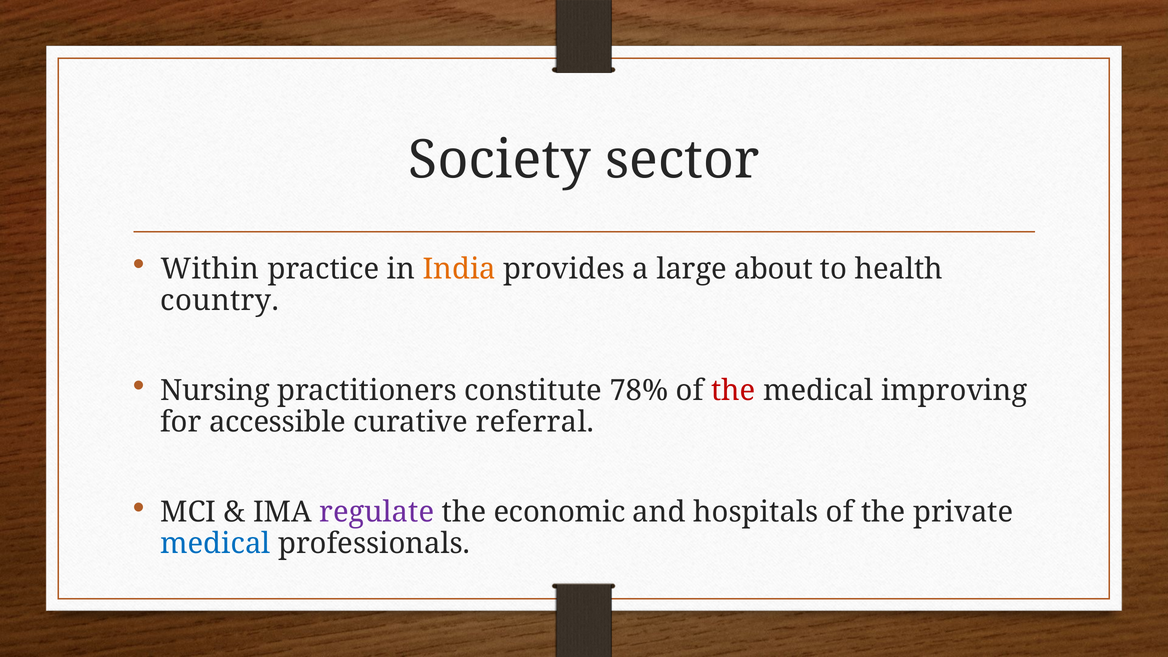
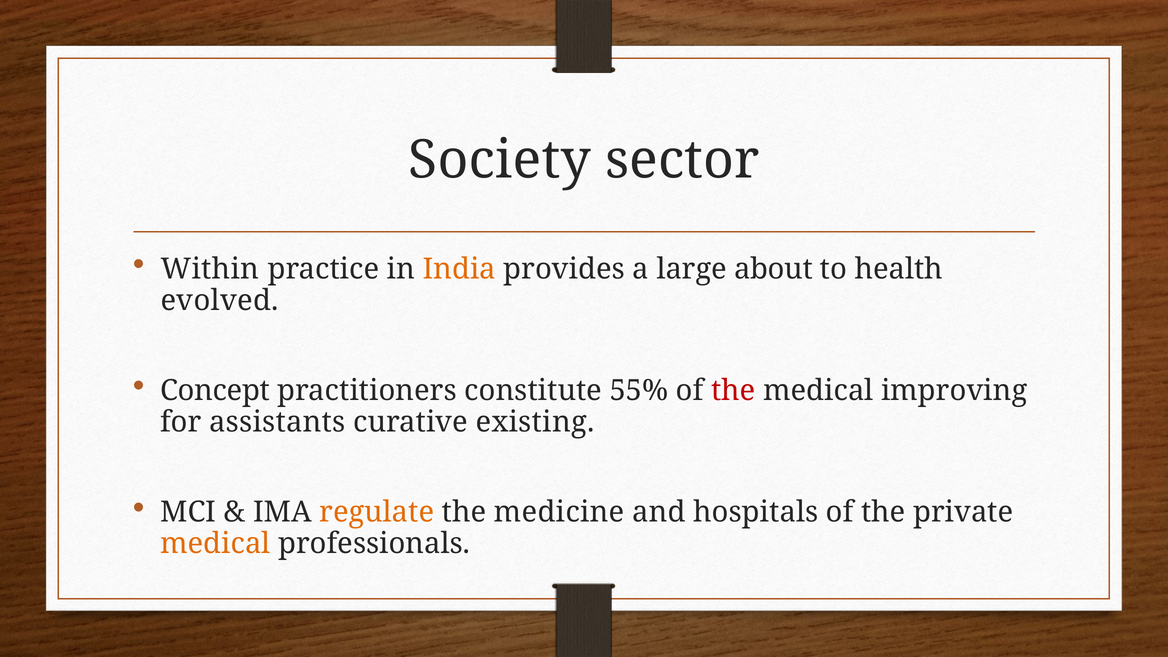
country: country -> evolved (220, 300)
Nursing: Nursing -> Concept (215, 391)
78%: 78% -> 55% (639, 391)
accessible: accessible -> assistants (277, 422)
referral: referral -> existing (535, 422)
regulate colour: purple -> orange (377, 512)
economic: economic -> medicine (559, 512)
medical colour: blue -> orange (215, 544)
